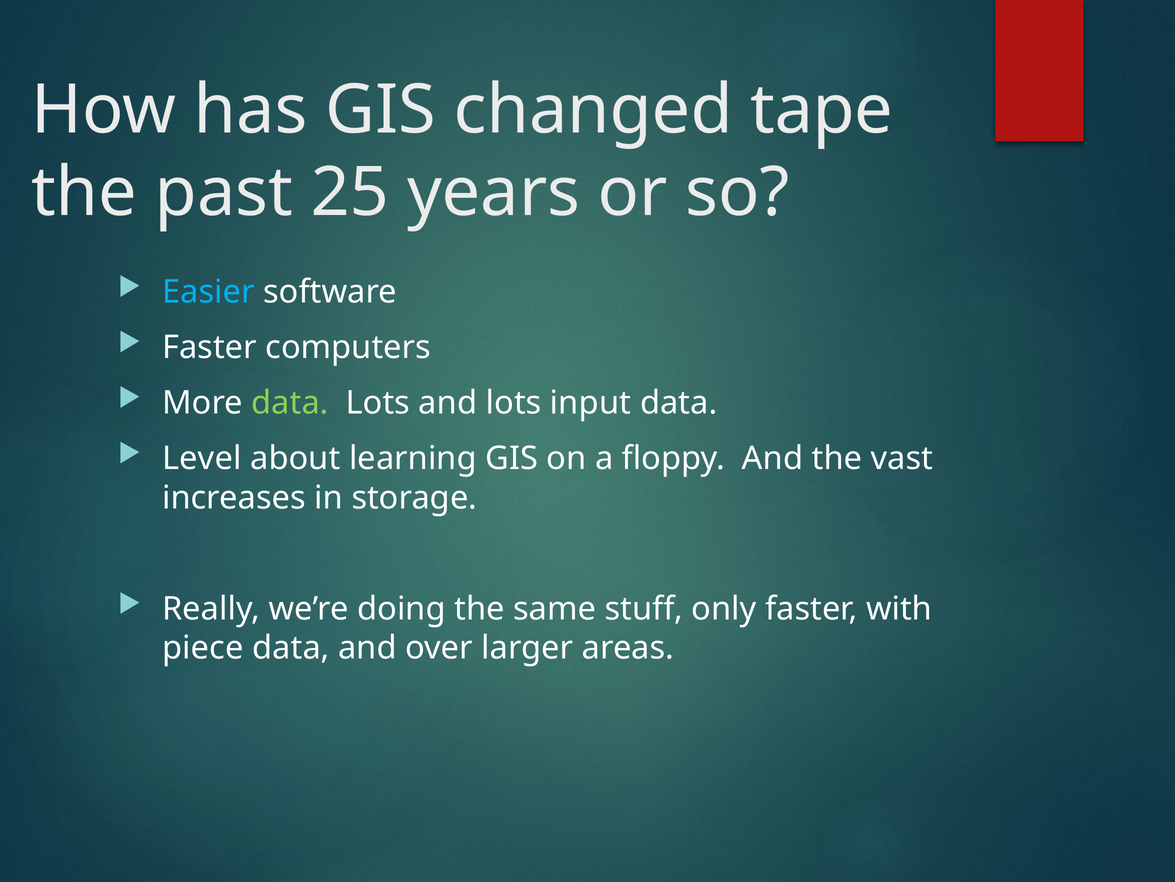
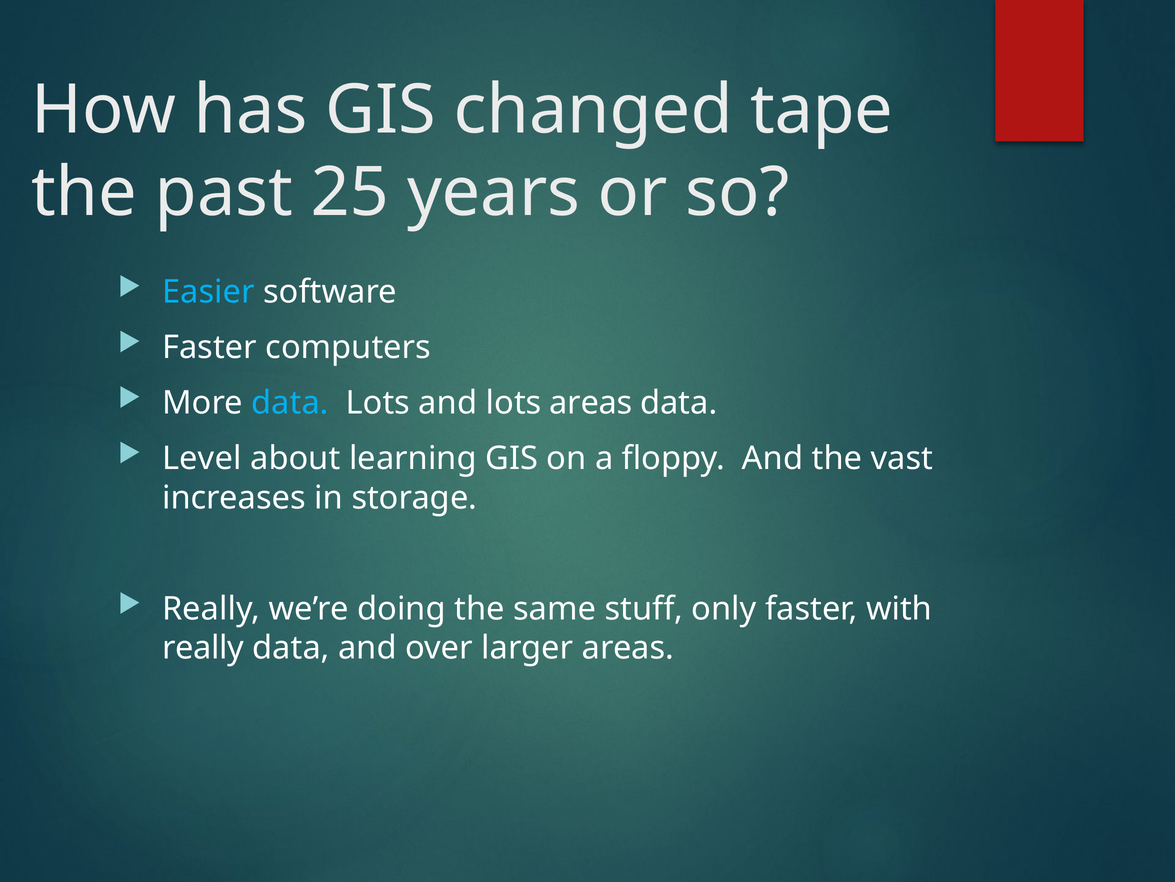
data colour: light green -> light blue (290, 403)
lots input: input -> areas (591, 403)
piece: piece -> really (203, 647)
